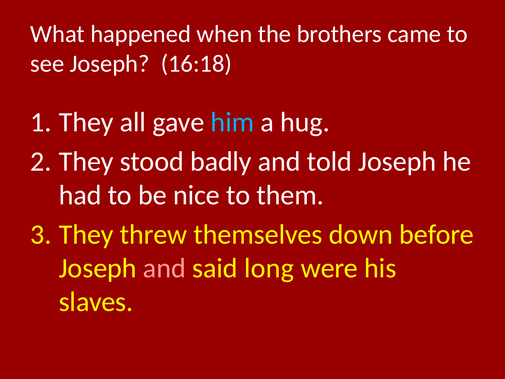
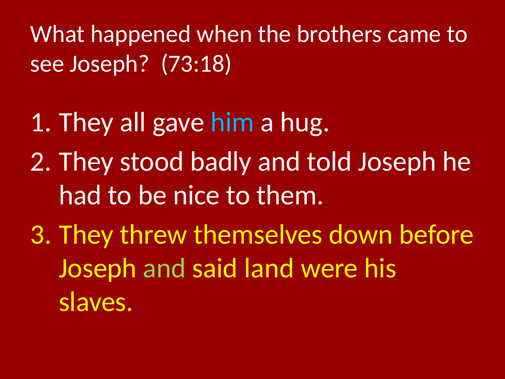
16:18: 16:18 -> 73:18 (196, 64)
and colour: pink -> light green (164, 268)
long: long -> land (269, 268)
